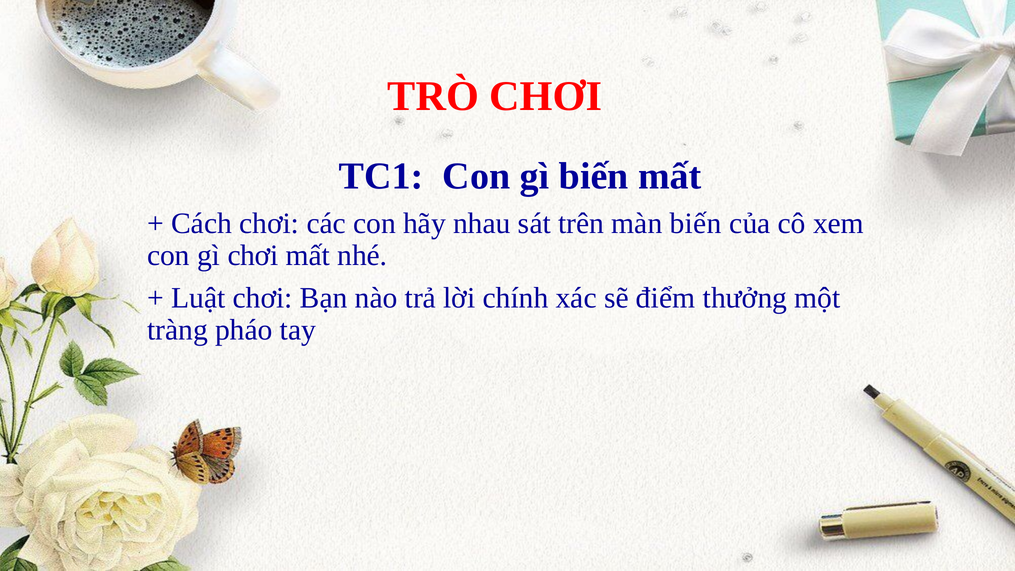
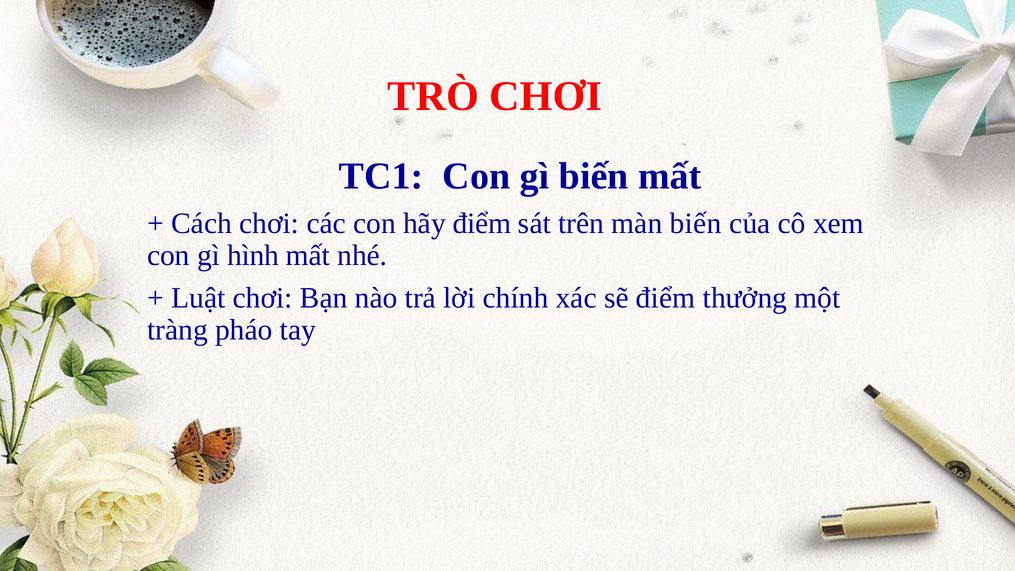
hãy nhau: nhau -> điểm (482, 223)
gì chơi: chơi -> hình (253, 255)
